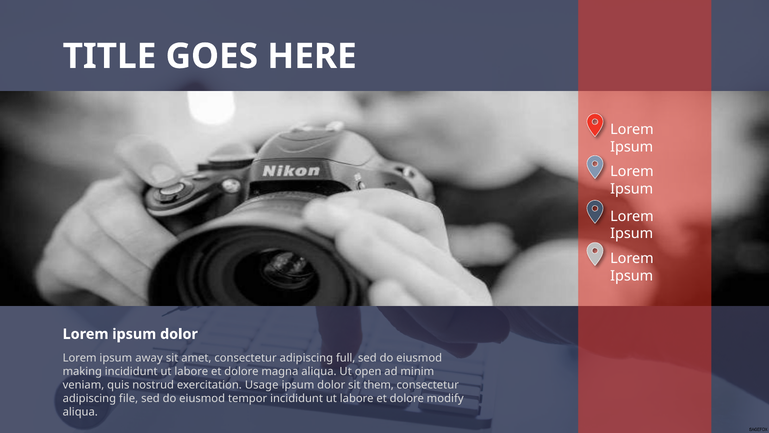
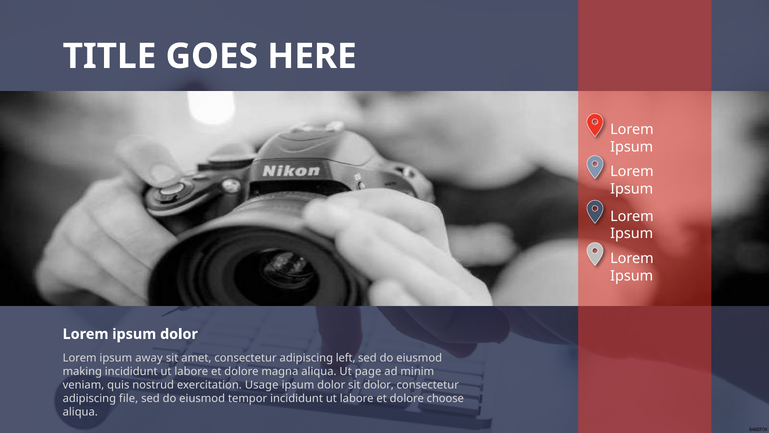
full: full -> left (346, 358)
open: open -> page (368, 371)
sit them: them -> dolor (379, 384)
modify: modify -> choose (445, 398)
